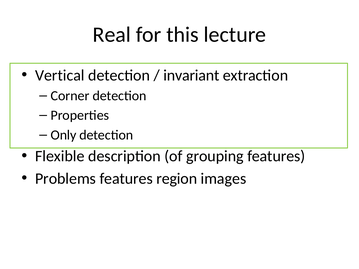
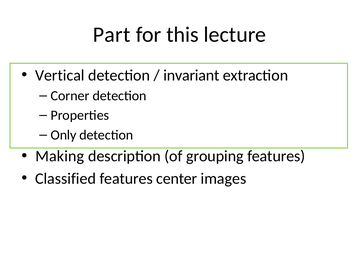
Real: Real -> Part (112, 35)
Flexible: Flexible -> Making (60, 156)
Problems: Problems -> Classified (65, 179)
region: region -> center (177, 179)
